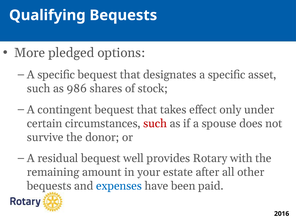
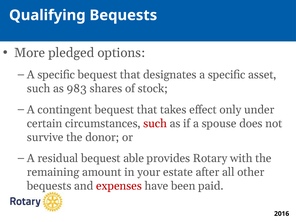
986: 986 -> 983 (77, 89)
well: well -> able (134, 158)
expenses colour: blue -> red (119, 186)
